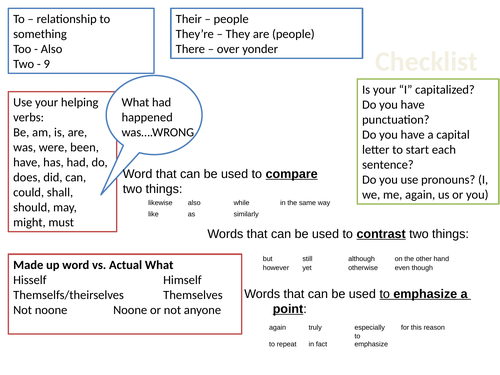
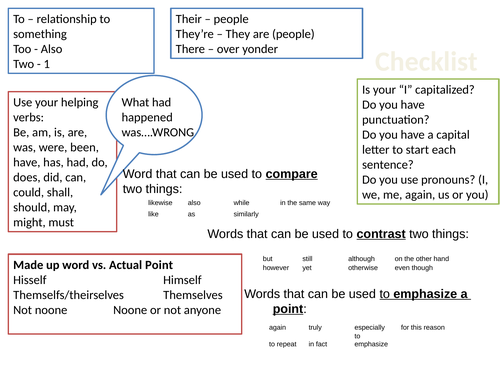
9: 9 -> 1 (47, 64)
Actual What: What -> Point (159, 265)
